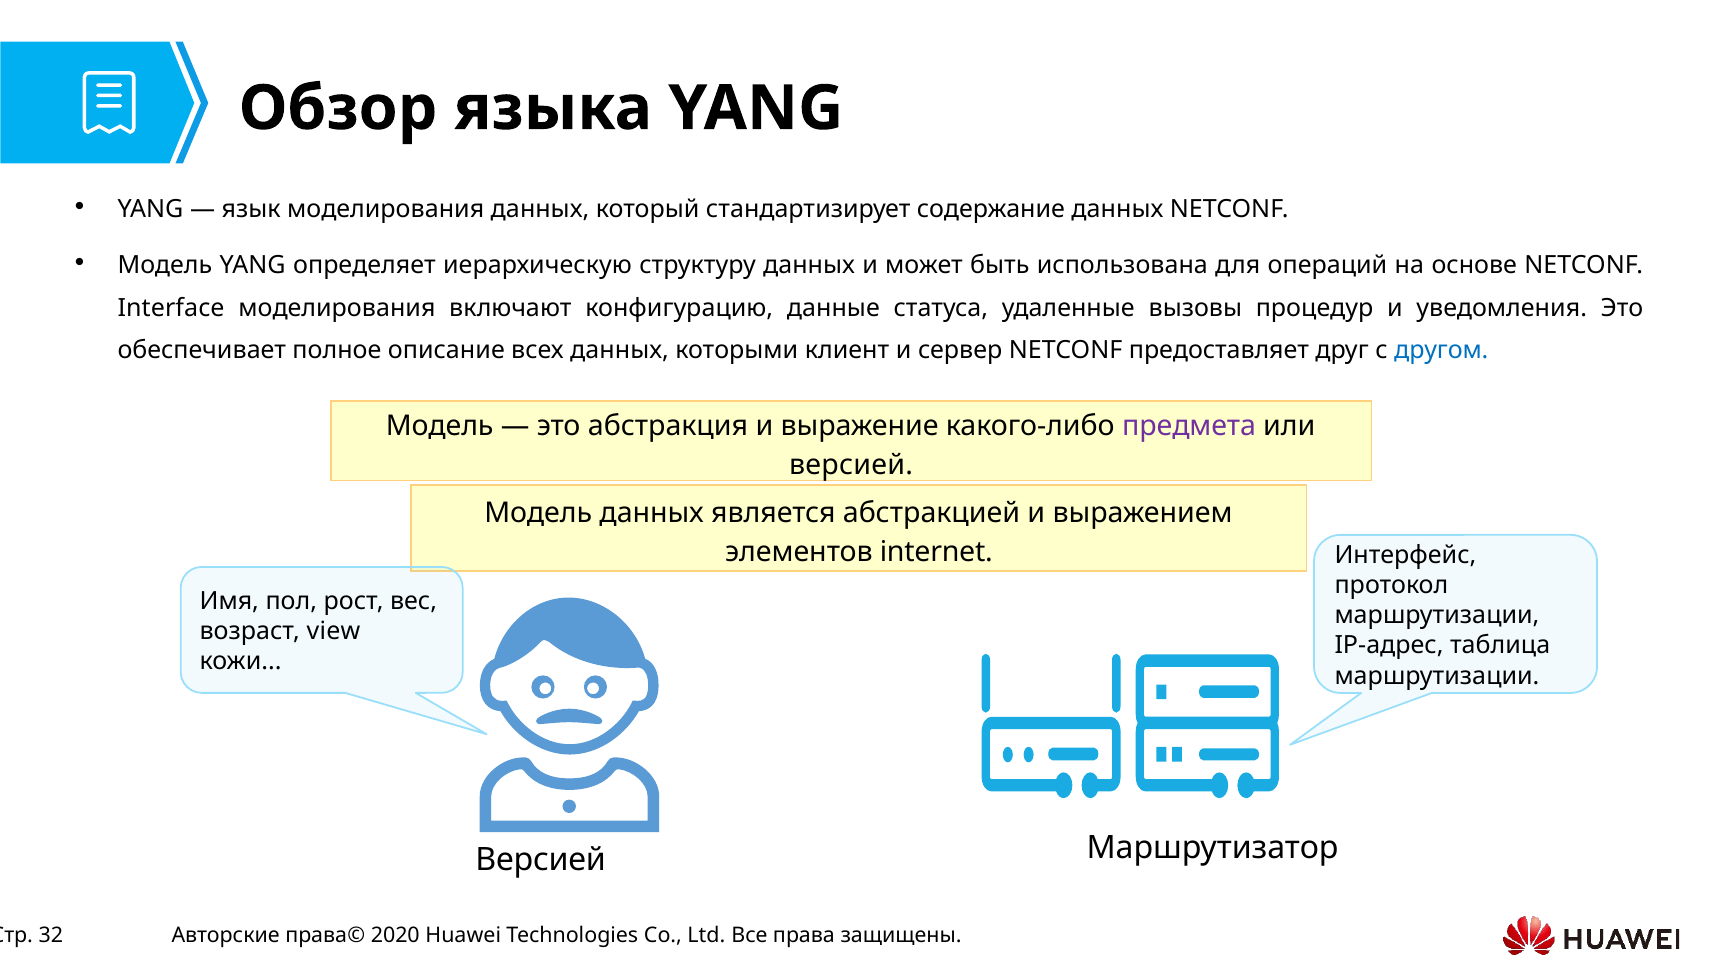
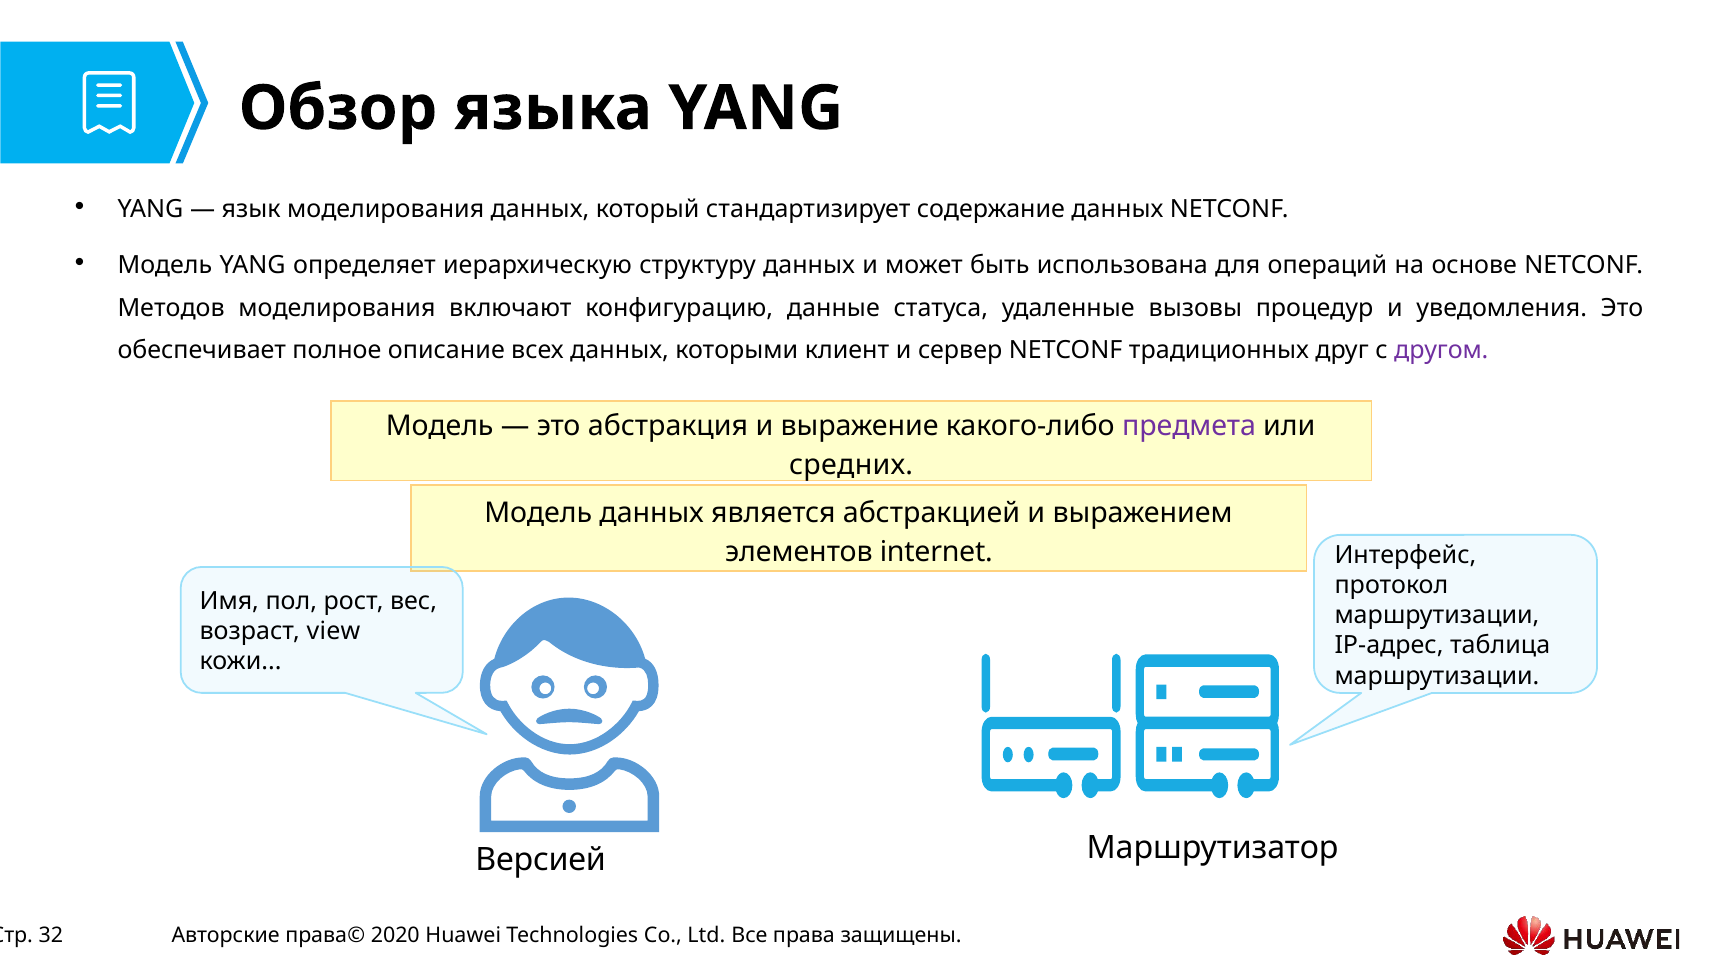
Interface: Interface -> Методов (171, 308)
предоставляет: предоставляет -> традиционных (1219, 350)
другом colour: blue -> purple (1441, 350)
версией: версией -> средних (851, 465)
